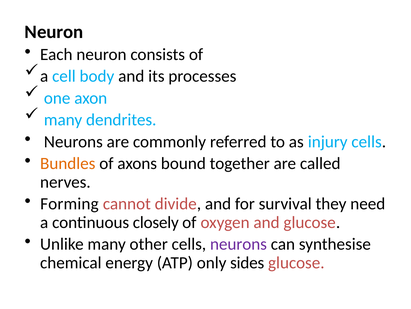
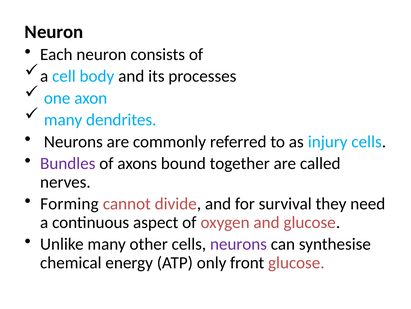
Bundles colour: orange -> purple (68, 163)
closely: closely -> aspect (156, 222)
sides: sides -> front (247, 262)
